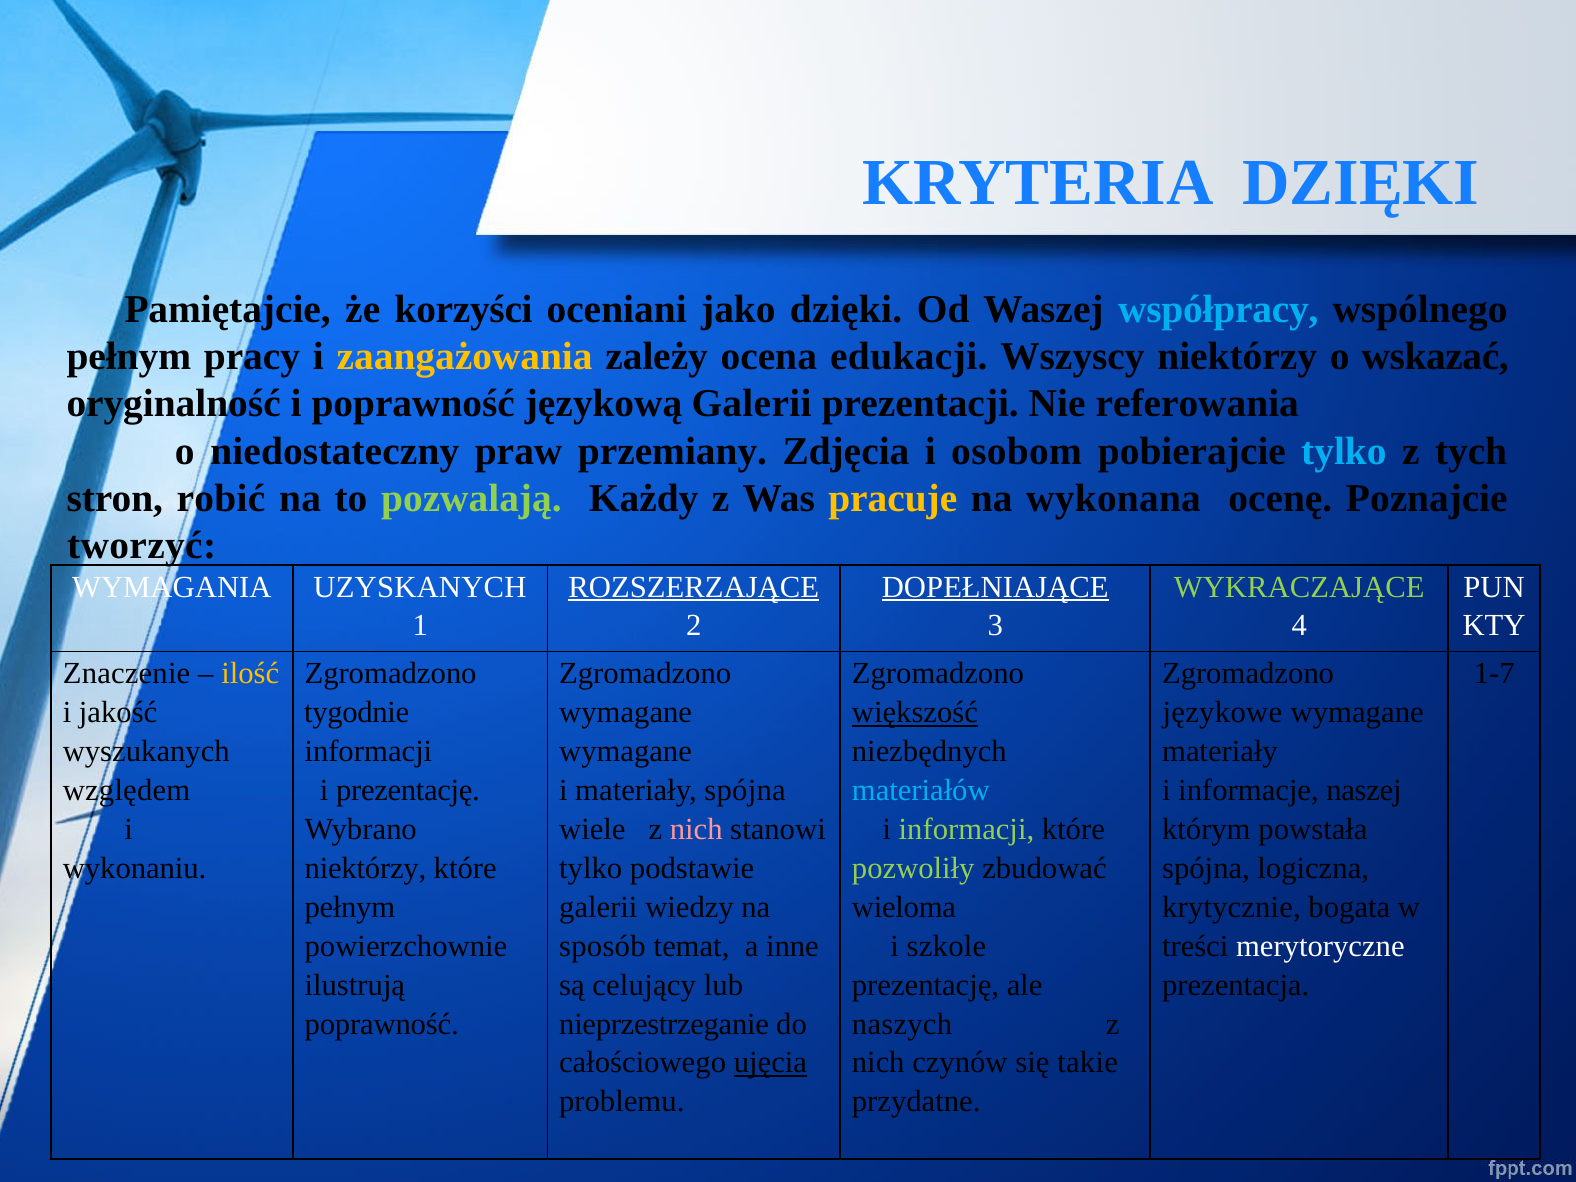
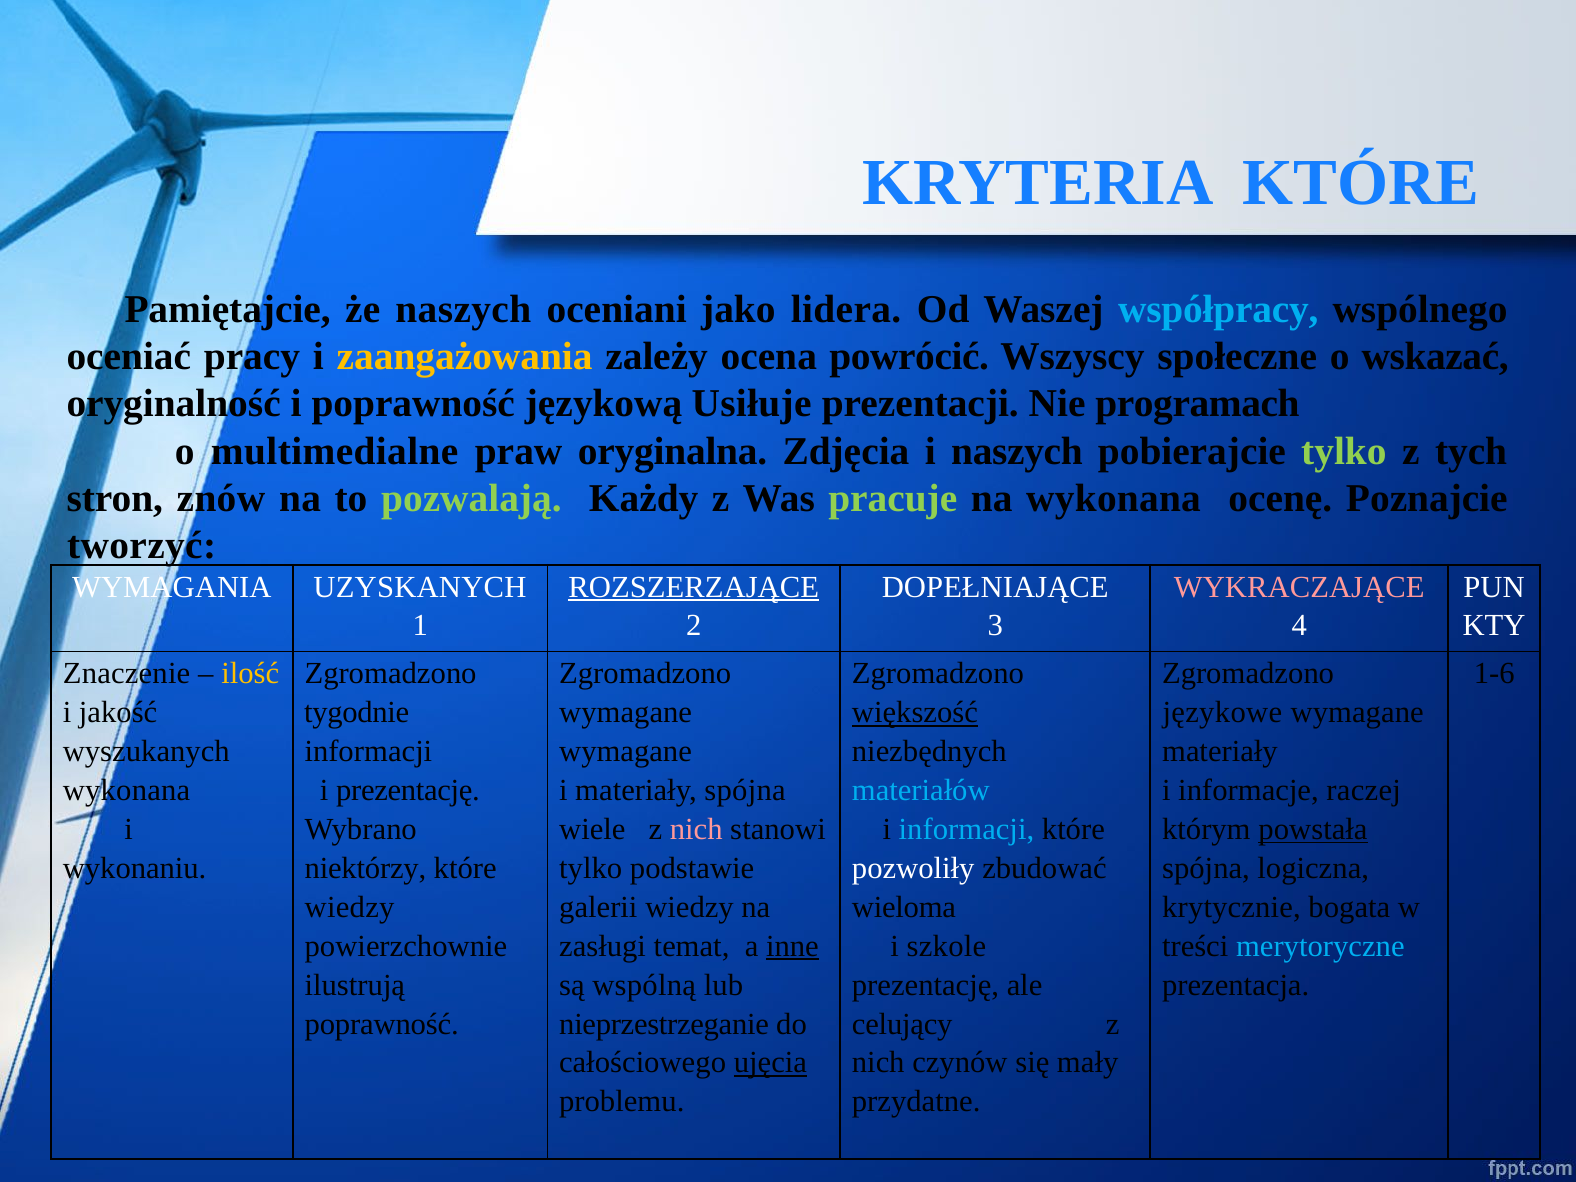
KRYTERIA DZIĘKI: DZIĘKI -> KTÓRE (1361, 183)
że korzyści: korzyści -> naszych (463, 309)
jako dzięki: dzięki -> lidera (846, 309)
pełnym: pełnym -> oceniać (129, 357)
edukacji: edukacji -> powrócić (909, 357)
Wszyscy niektórzy: niektórzy -> społeczne (1237, 357)
językową Galerii: Galerii -> Usiłuje (751, 404)
referowania: referowania -> programach (1197, 404)
niedostateczny: niedostateczny -> multimedialne (335, 451)
przemiany: przemiany -> oryginalna (673, 451)
i osobom: osobom -> naszych (1017, 451)
tylko colour: light blue -> light green (1344, 451)
robić: robić -> znów (221, 498)
pracuje colour: yellow -> light green (893, 498)
DOPEŁNIAJĄCE underline: present -> none (995, 587)
WYKRACZAJĄCE colour: light green -> pink (1299, 587)
1-7: 1-7 -> 1-6 (1494, 674)
względem: względem -> wykonana (127, 790)
naszej: naszej -> raczej (1364, 790)
informacji colour: light green -> light blue (966, 829)
powstała underline: none -> present (1313, 829)
pozwoliły colour: light green -> white (913, 868)
pełnym: pełnym -> wiedzy (350, 907)
sposób: sposób -> zasługi (603, 946)
inne underline: none -> present (792, 946)
merytoryczne colour: white -> light blue (1320, 946)
celujący: celujący -> wspólną (644, 985)
naszych: naszych -> celujący (902, 1024)
takie: takie -> mały (1088, 1063)
